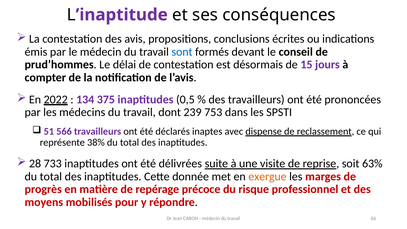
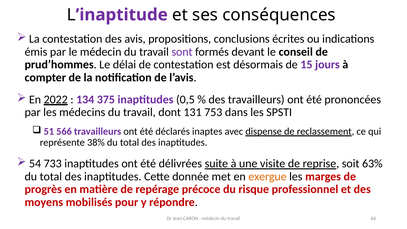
sont colour: blue -> purple (182, 52)
239: 239 -> 131 (193, 112)
28: 28 -> 54 (35, 164)
